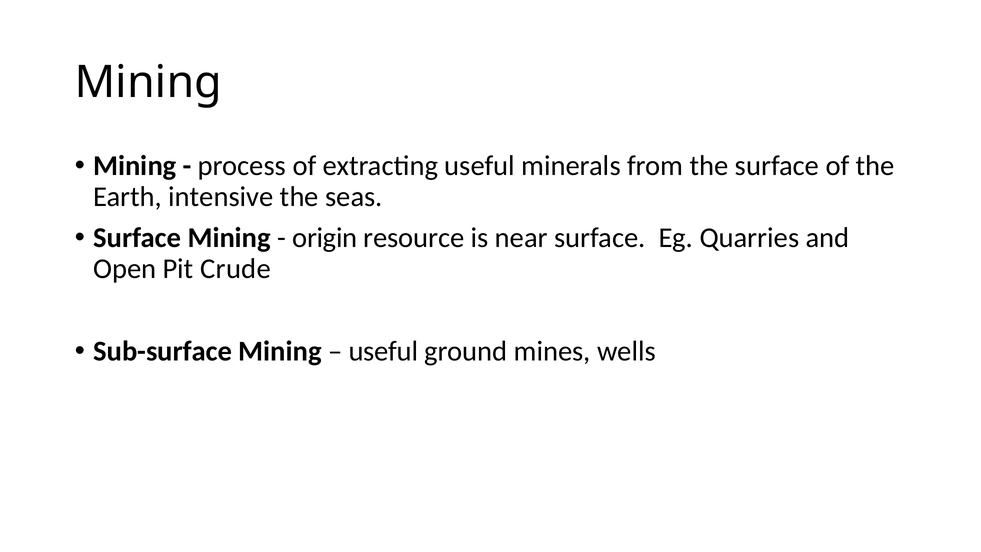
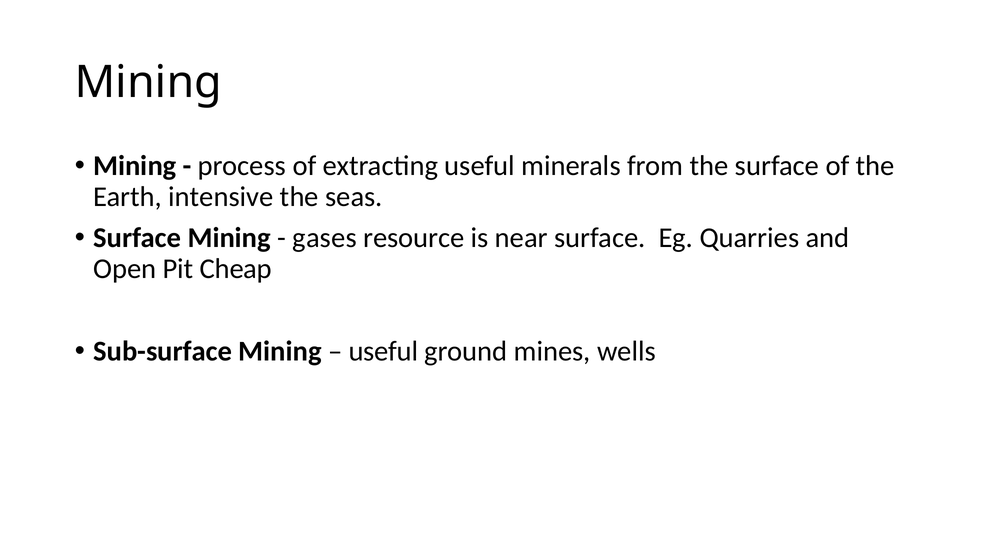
origin: origin -> gases (325, 238)
Crude: Crude -> Cheap (236, 269)
